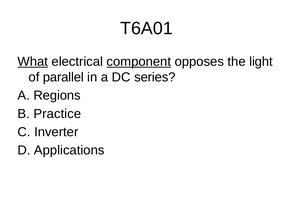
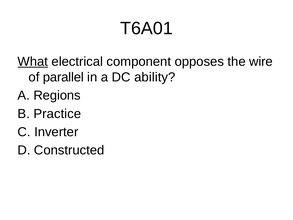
component underline: present -> none (139, 61)
light: light -> wire (261, 61)
series: series -> ability (155, 77)
Applications: Applications -> Constructed (69, 150)
